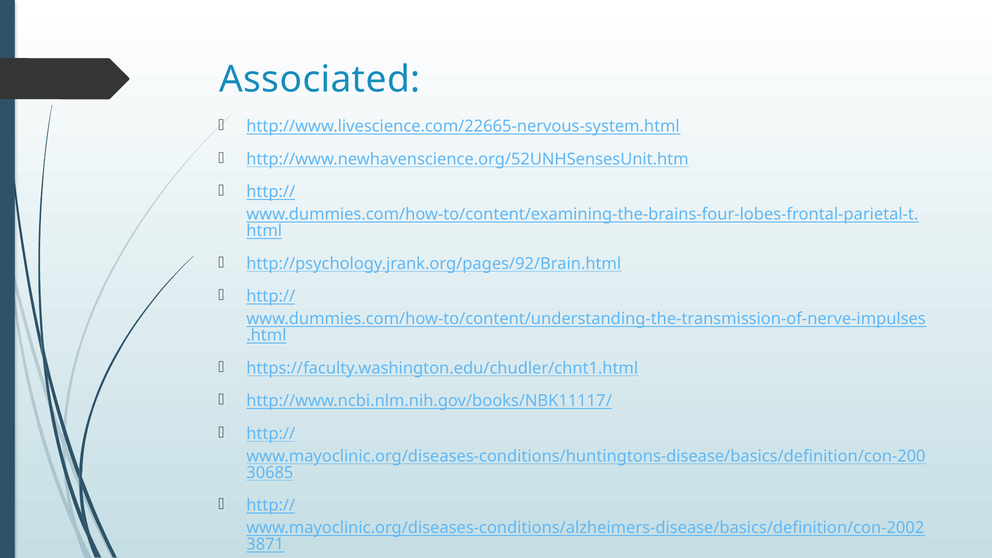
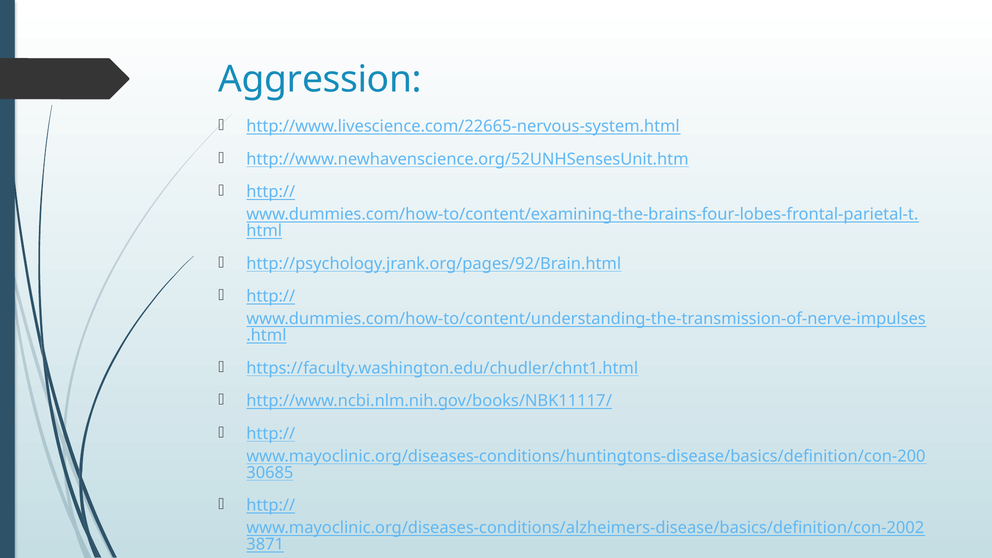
Associated: Associated -> Aggression (320, 79)
